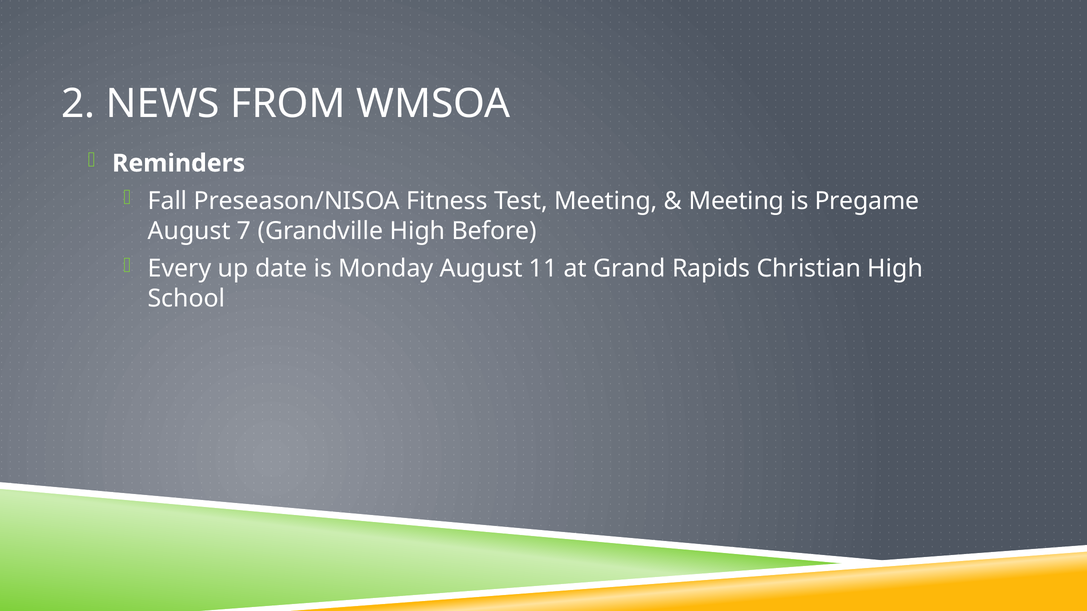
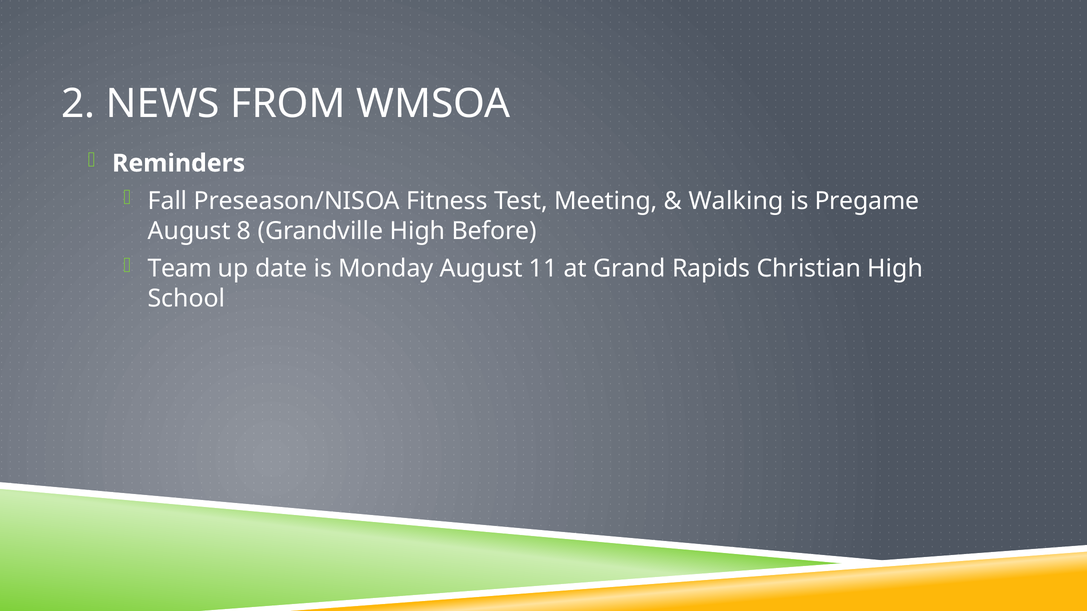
Meeting: Meeting -> Walking (736, 201)
7: 7 -> 8 (244, 231)
Every: Every -> Team (180, 269)
